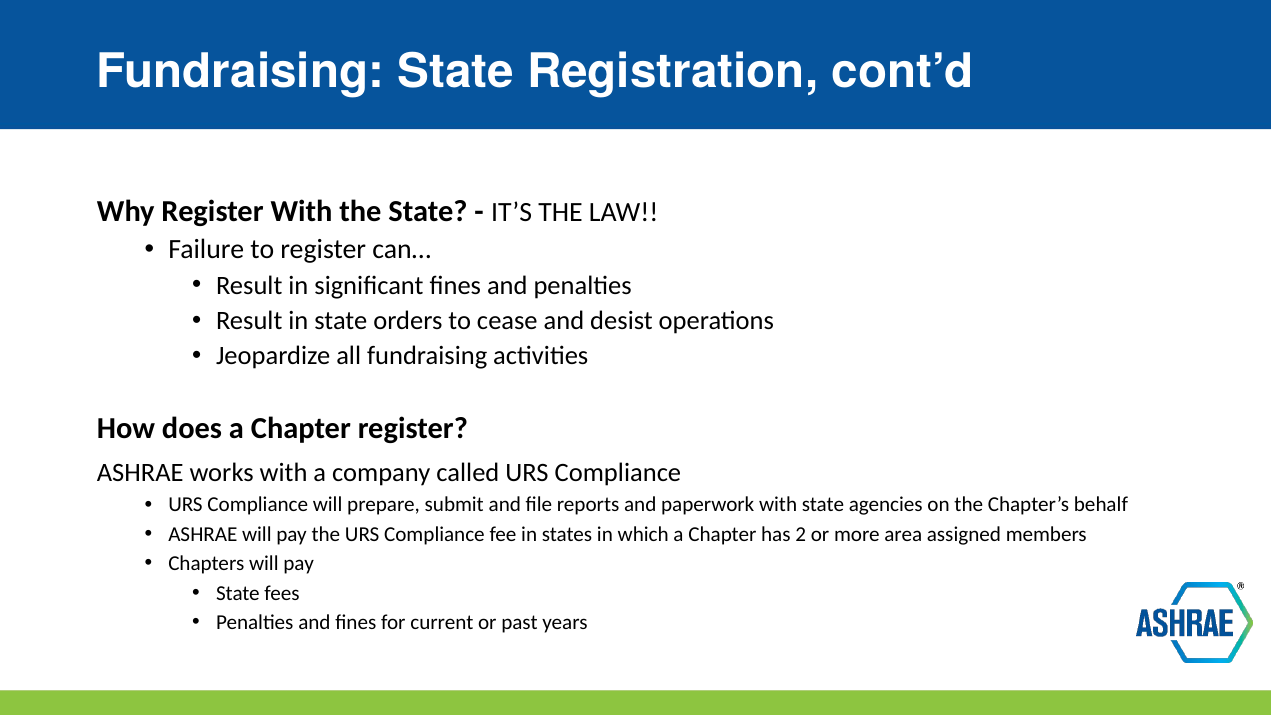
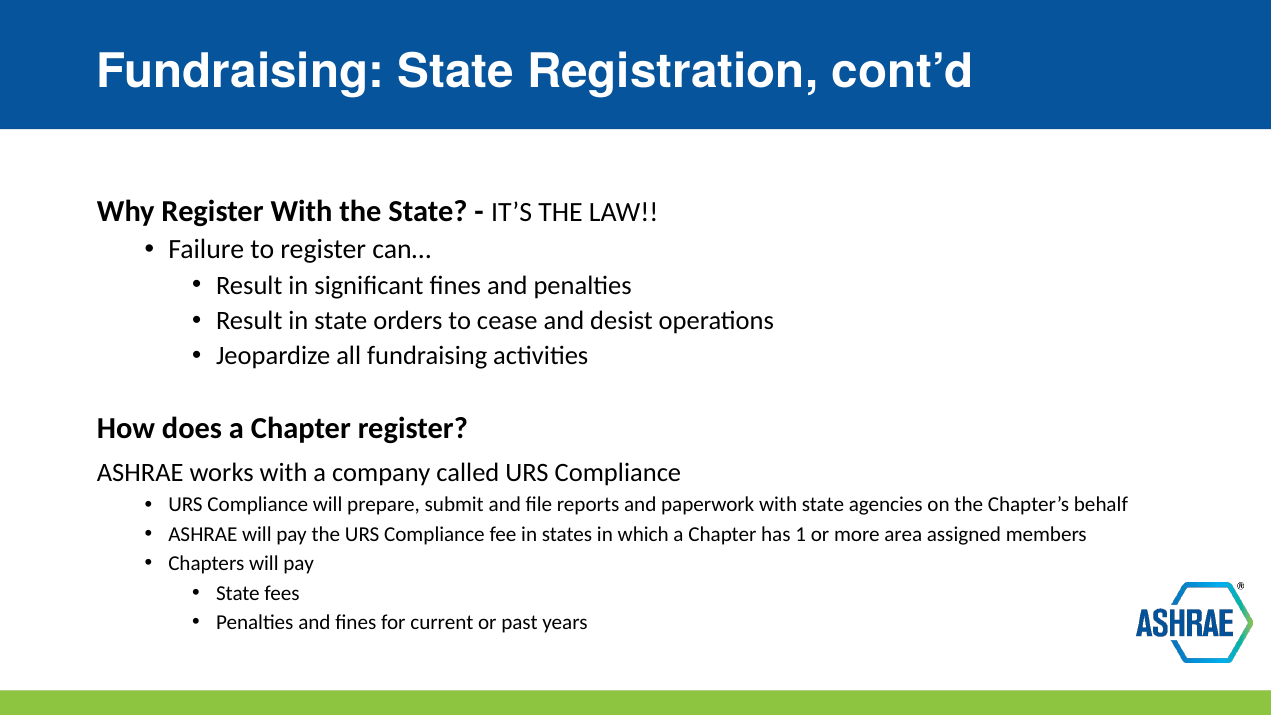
2: 2 -> 1 (801, 534)
